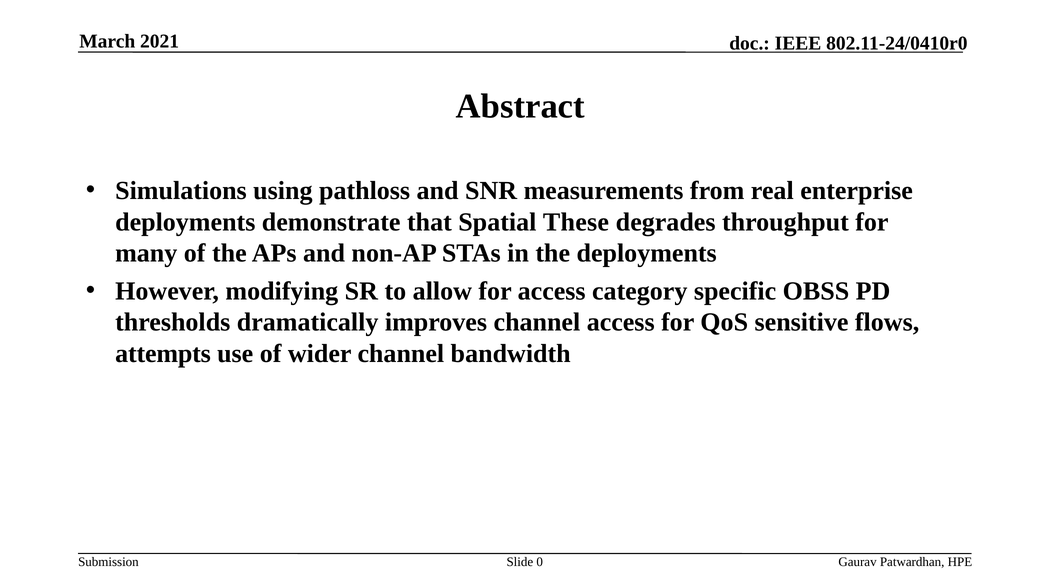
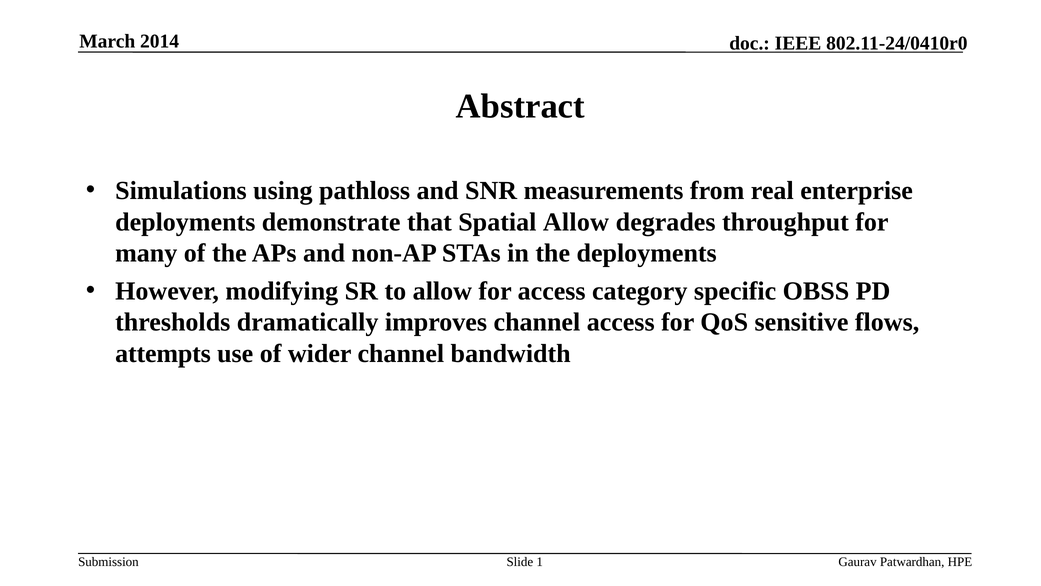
2021: 2021 -> 2014 (160, 41)
Spatial These: These -> Allow (576, 222)
0: 0 -> 1 (540, 562)
